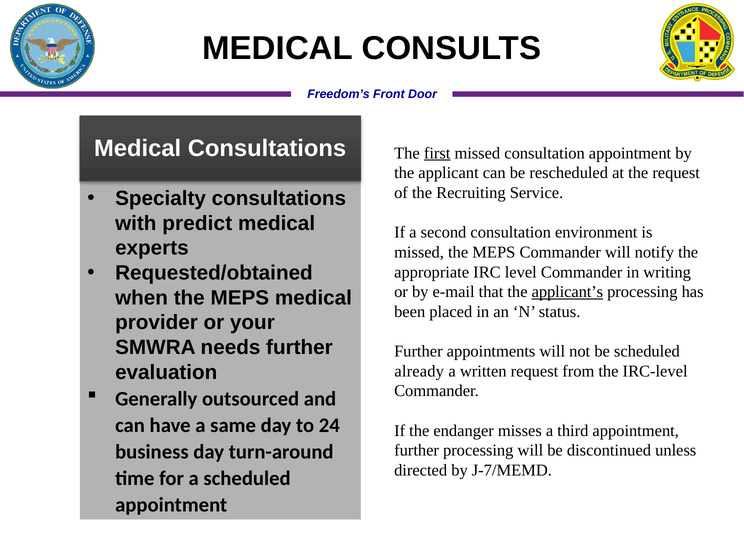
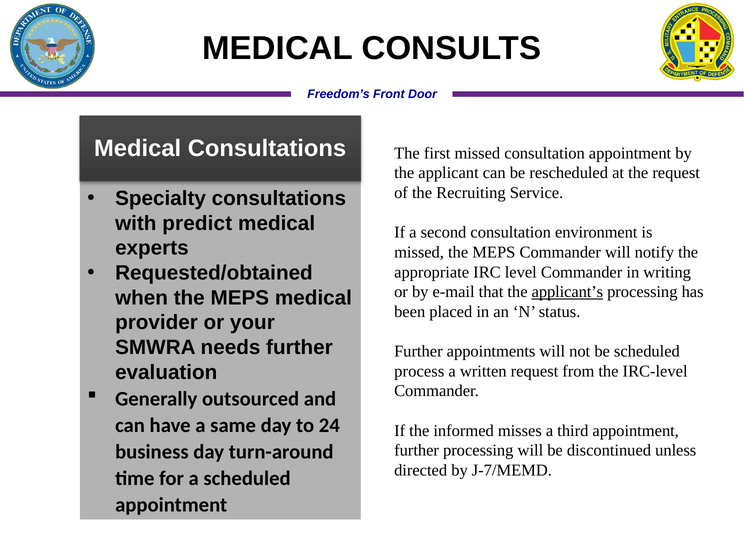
first underline: present -> none (437, 153)
already: already -> process (419, 371)
endanger: endanger -> informed (464, 431)
